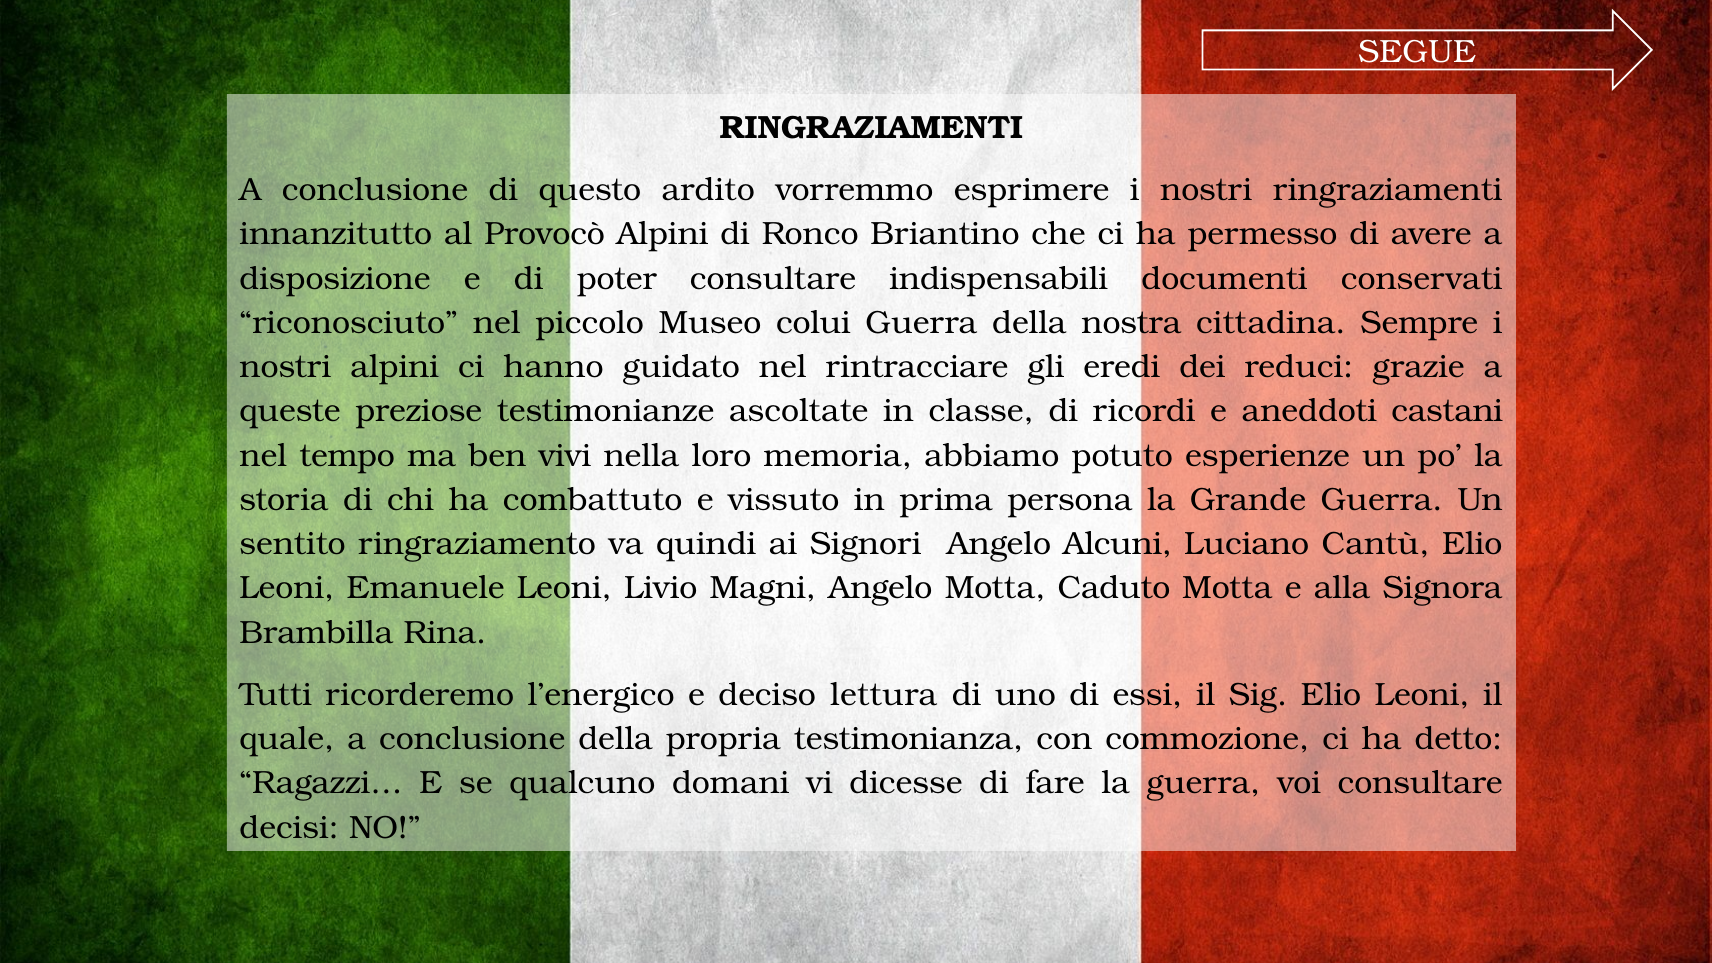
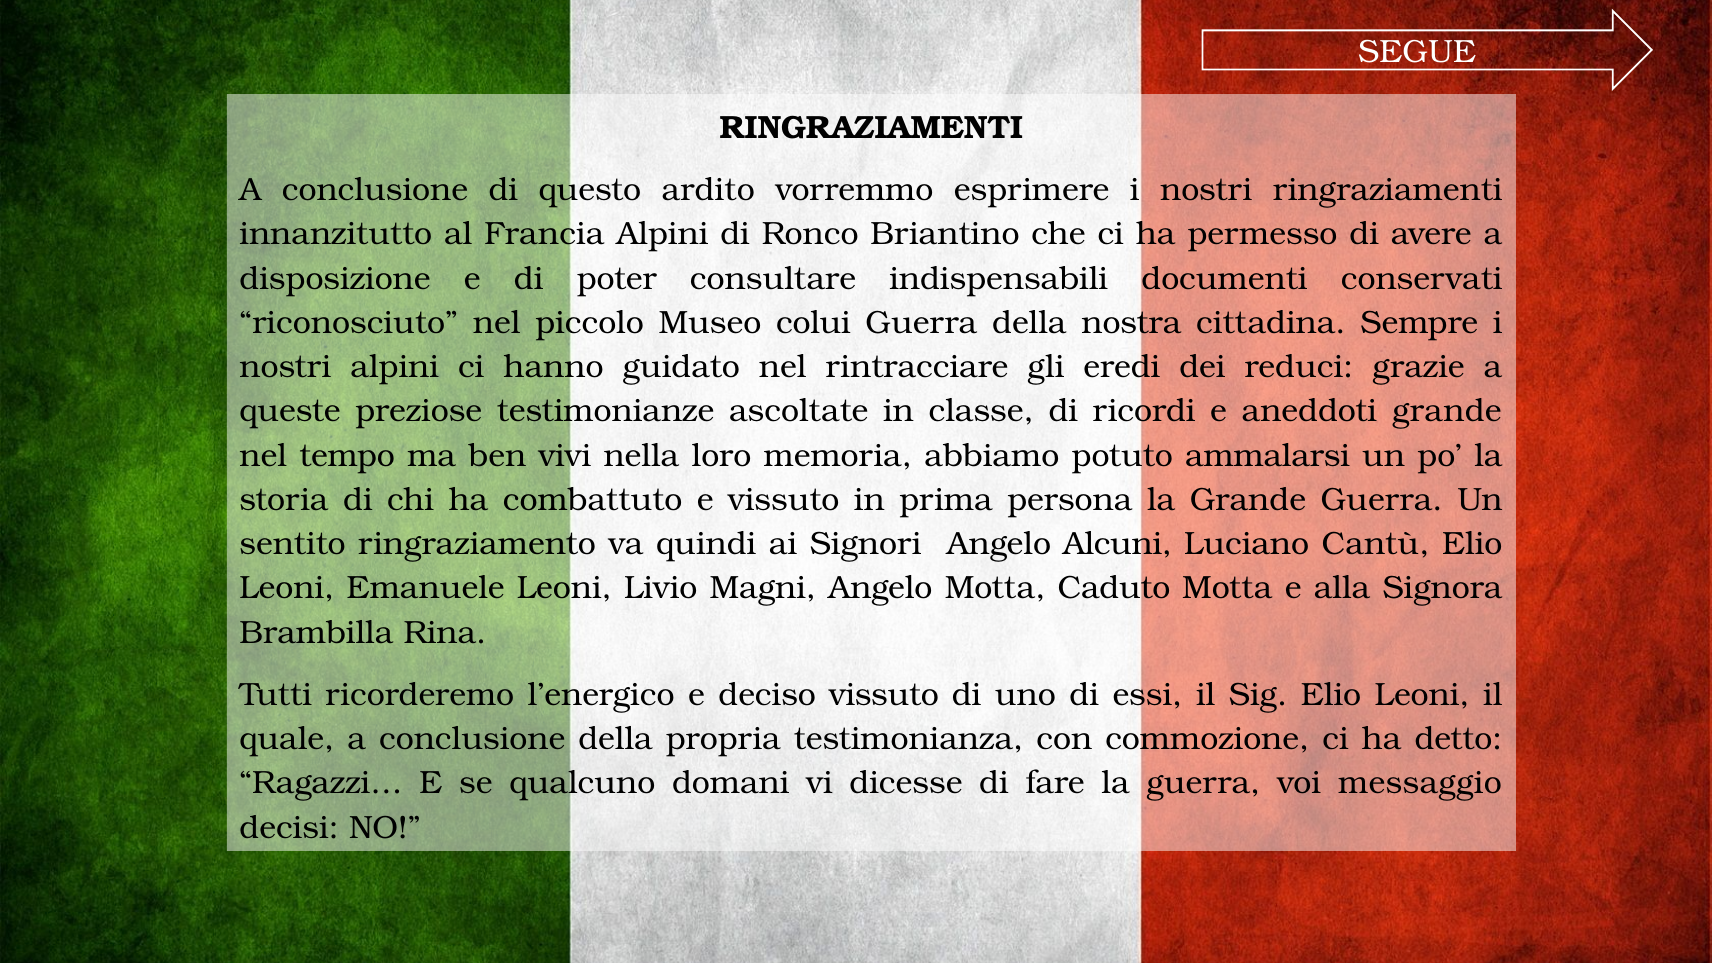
Provocò: Provocò -> Francia (544, 234)
aneddoti castani: castani -> grande (1447, 411)
esperienze: esperienze -> ammalarsi (1268, 456)
deciso lettura: lettura -> vissuto (884, 695)
voi consultare: consultare -> messaggio (1420, 783)
